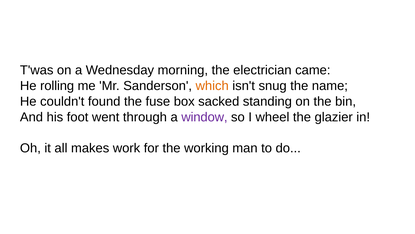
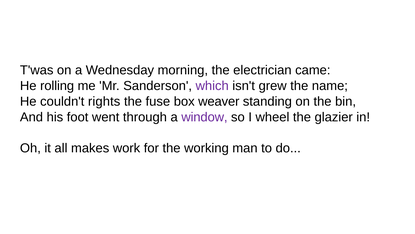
which colour: orange -> purple (212, 86)
snug: snug -> grew (273, 86)
found: found -> rights (104, 101)
sacked: sacked -> weaver (219, 101)
